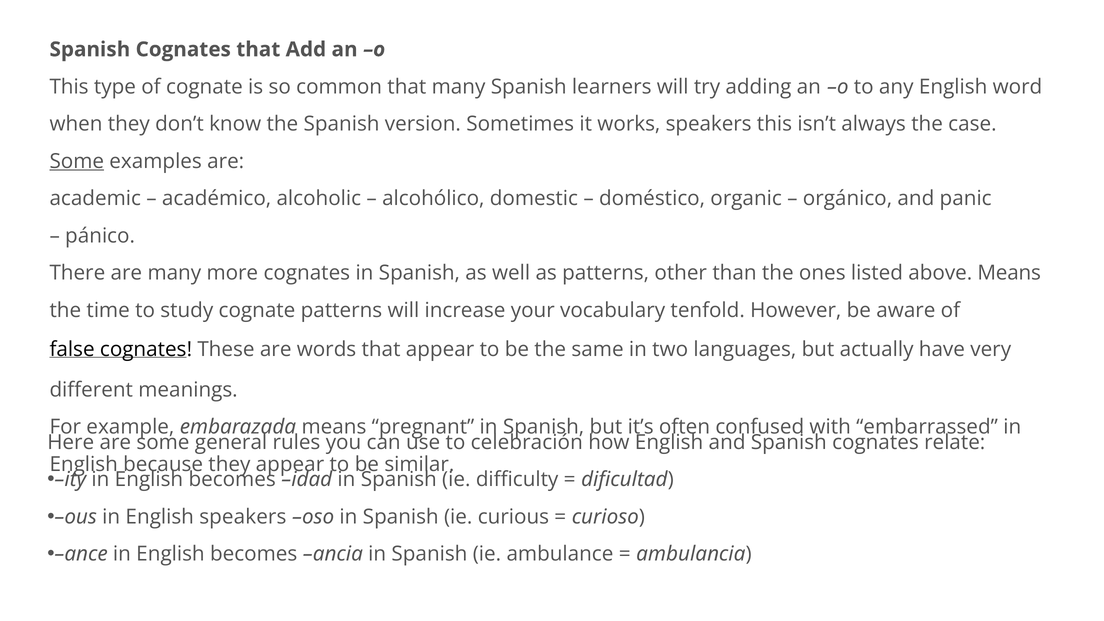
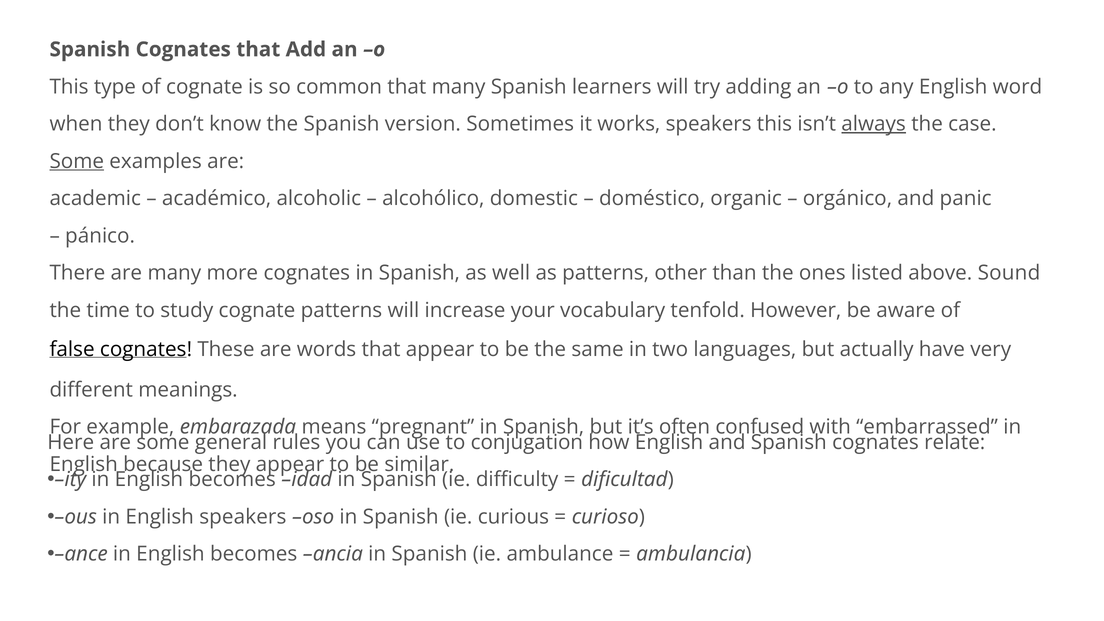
always underline: none -> present (874, 124)
above Means: Means -> Sound (1009, 273)
celebración: celebración -> conjugation (527, 442)
